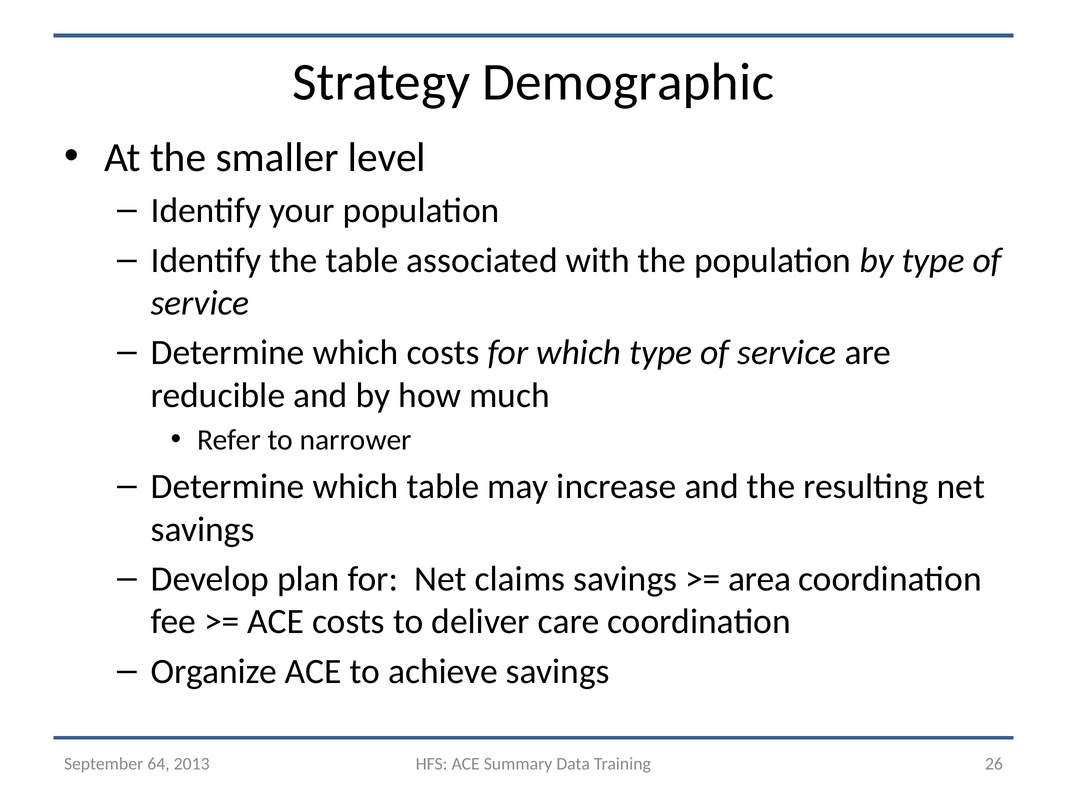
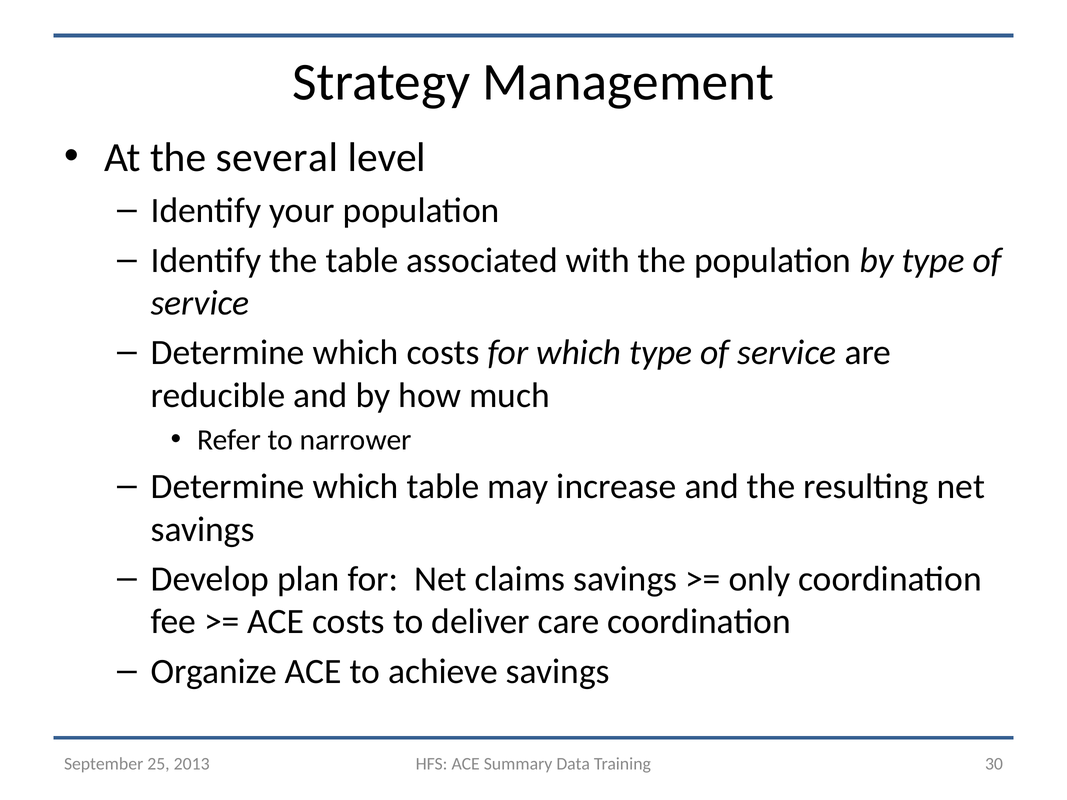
Demographic: Demographic -> Management (628, 82)
smaller: smaller -> several (277, 158)
area: area -> only (759, 579)
26: 26 -> 30 (994, 764)
64: 64 -> 25 (158, 764)
